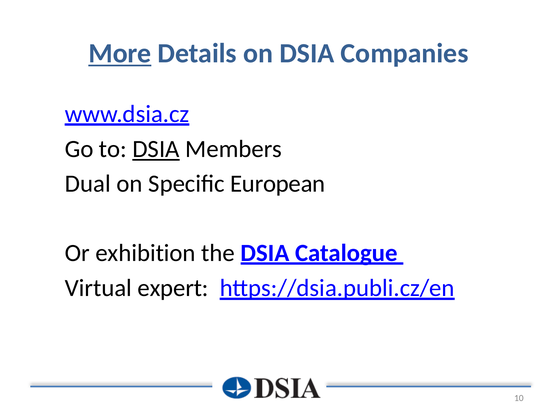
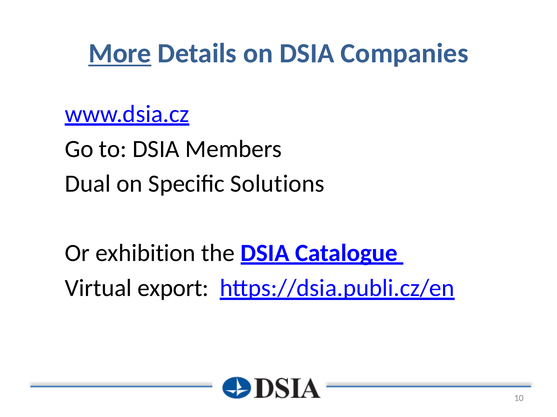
DSIA underline: present -> none (156, 149)
European: European -> Solutions (277, 184)
expert: expert -> export (173, 289)
